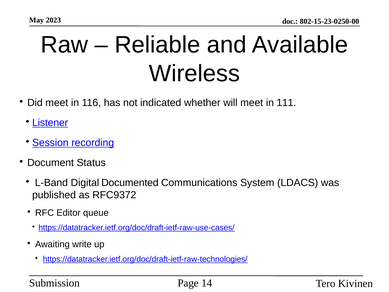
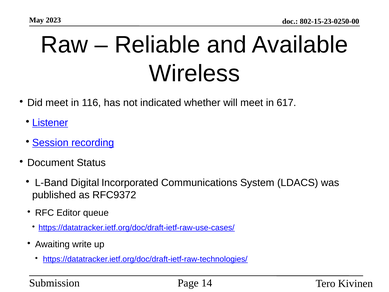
111: 111 -> 617 (286, 103)
Documented: Documented -> Incorporated (130, 183)
